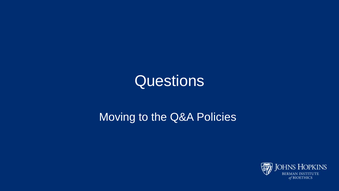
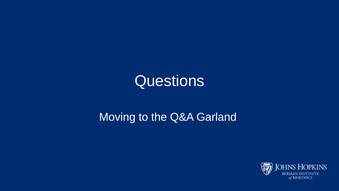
Policies: Policies -> Garland (217, 117)
